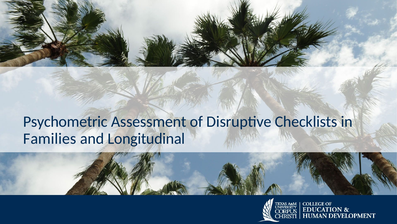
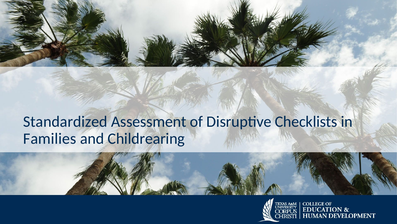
Psychometric: Psychometric -> Standardized (65, 121)
Longitudinal: Longitudinal -> Childrearing (146, 138)
